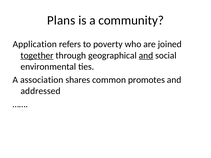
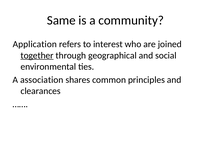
Plans: Plans -> Same (61, 20)
poverty: poverty -> interest (108, 44)
and underline: present -> none (146, 56)
promotes: promotes -> principles (146, 80)
addressed: addressed -> clearances (41, 91)
